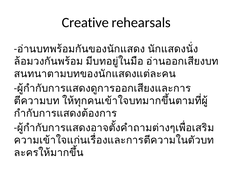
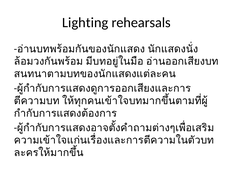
Creative: Creative -> Lighting (85, 23)
